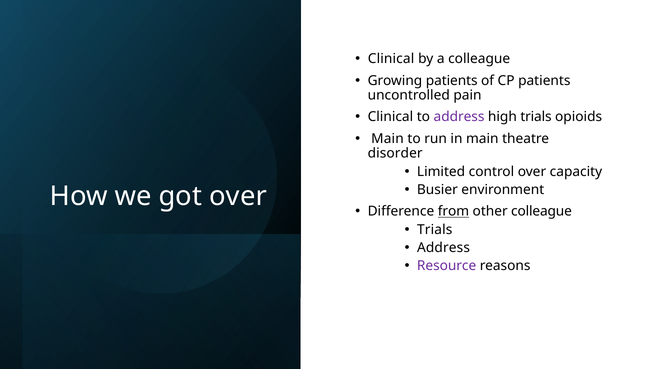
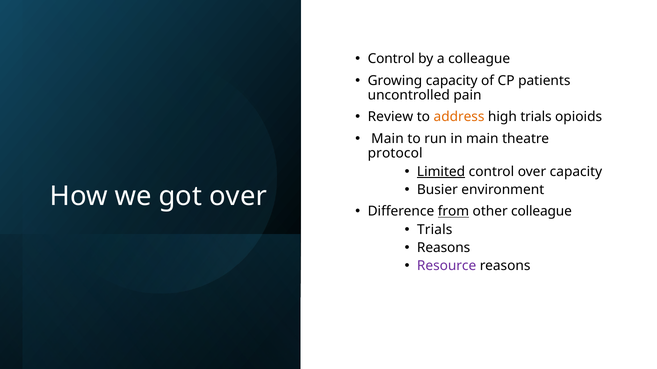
Clinical: Clinical -> Control (391, 59)
Growing patients: patients -> capacity (452, 81)
Clinical: Clinical -> Review (390, 117)
address colour: purple -> orange (459, 117)
disorder: disorder -> protocol (395, 154)
Limited underline: none -> present (441, 172)
Address: Address -> Reasons (444, 248)
